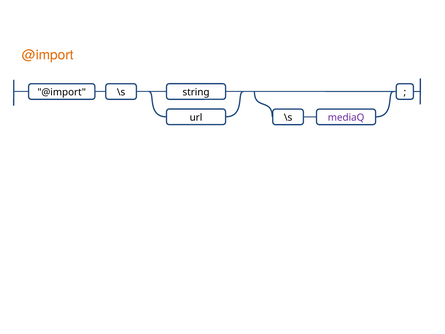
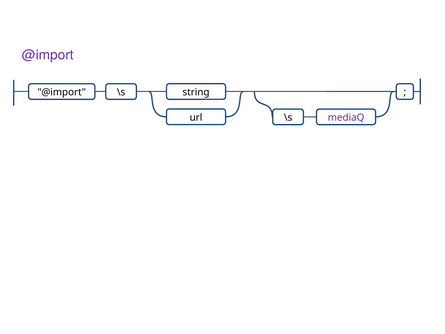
@import colour: orange -> purple (48, 55)
